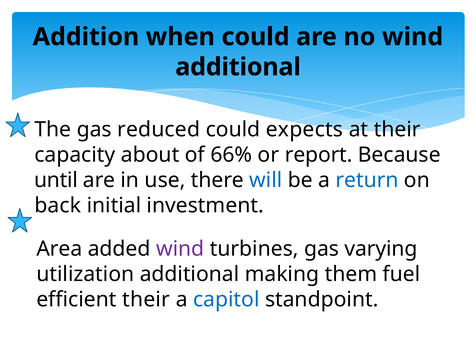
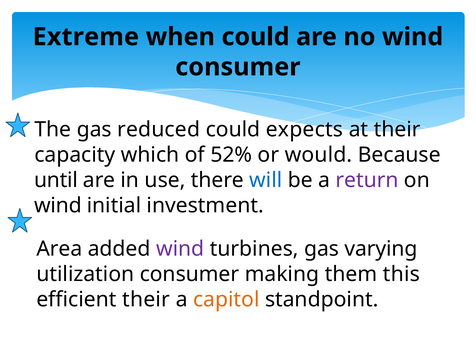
Addition: Addition -> Extreme (86, 37)
additional: additional -> consumer (238, 67)
about: about -> which (150, 155)
66%: 66% -> 52% (231, 155)
report: report -> would (318, 155)
return colour: blue -> purple (367, 180)
back: back -> wind (58, 206)
utilization additional: additional -> consumer (190, 274)
fuel: fuel -> this (401, 274)
capitol colour: blue -> orange (226, 299)
